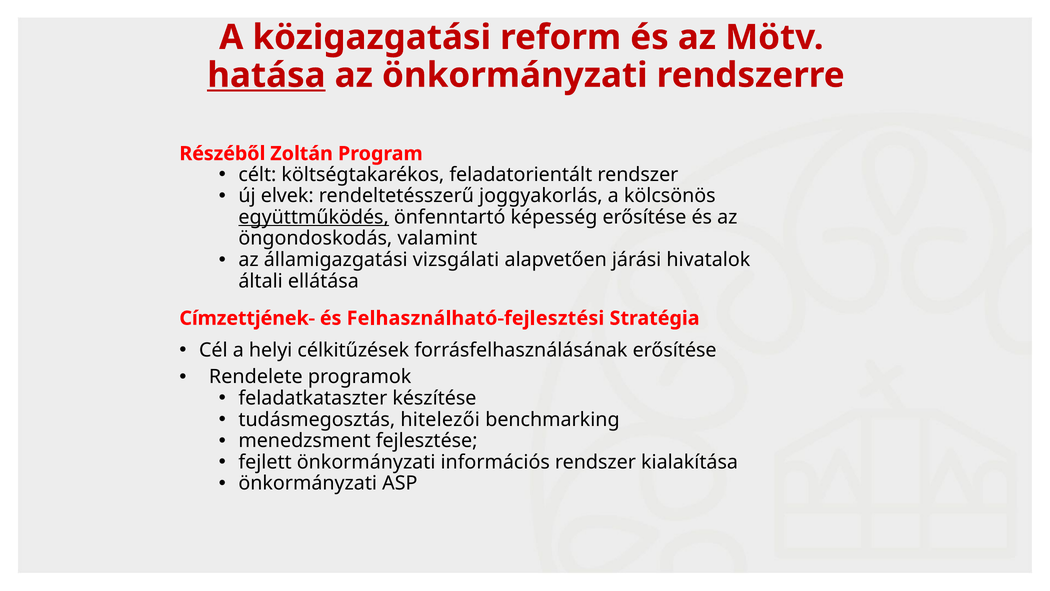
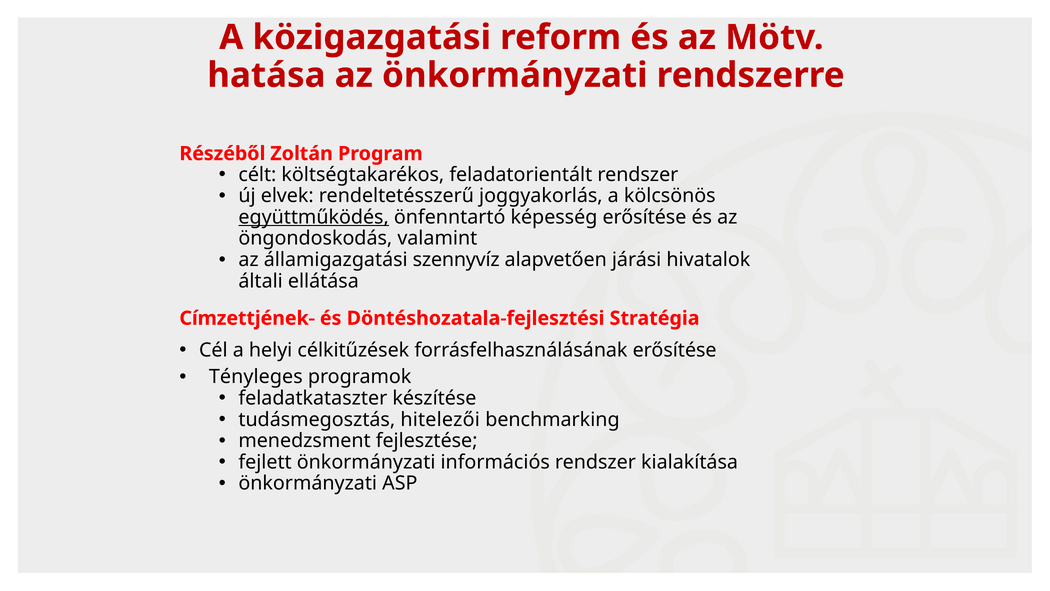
hatása underline: present -> none (266, 75)
vizsgálati: vizsgálati -> szennyvíz (456, 260)
Felhasználható-fejlesztési: Felhasználható-fejlesztési -> Döntéshozatala-fejlesztési (476, 318)
Rendelete: Rendelete -> Tényleges (256, 377)
